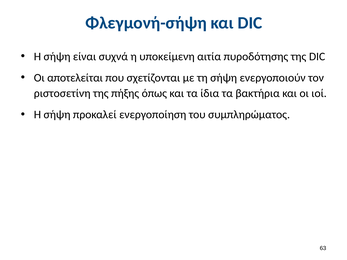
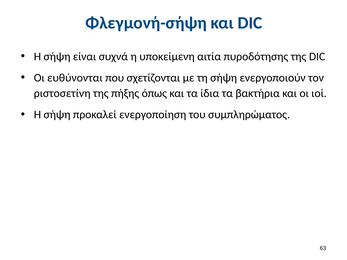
αποτελείται: αποτελείται -> ευθύνονται (75, 78)
